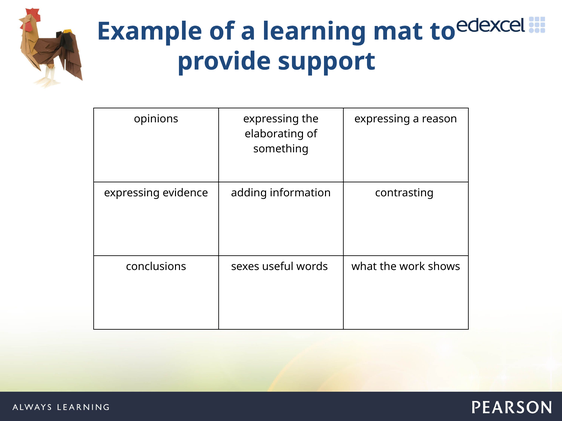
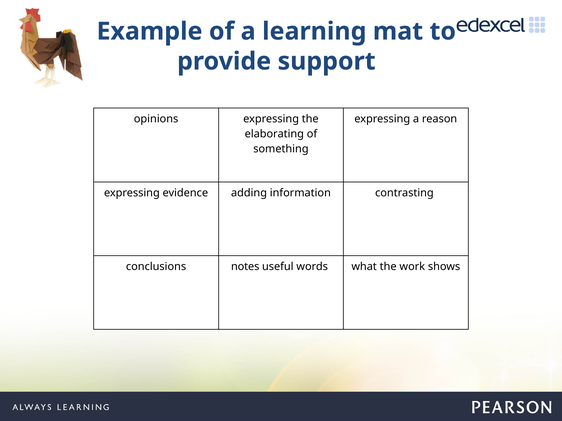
sexes: sexes -> notes (245, 267)
